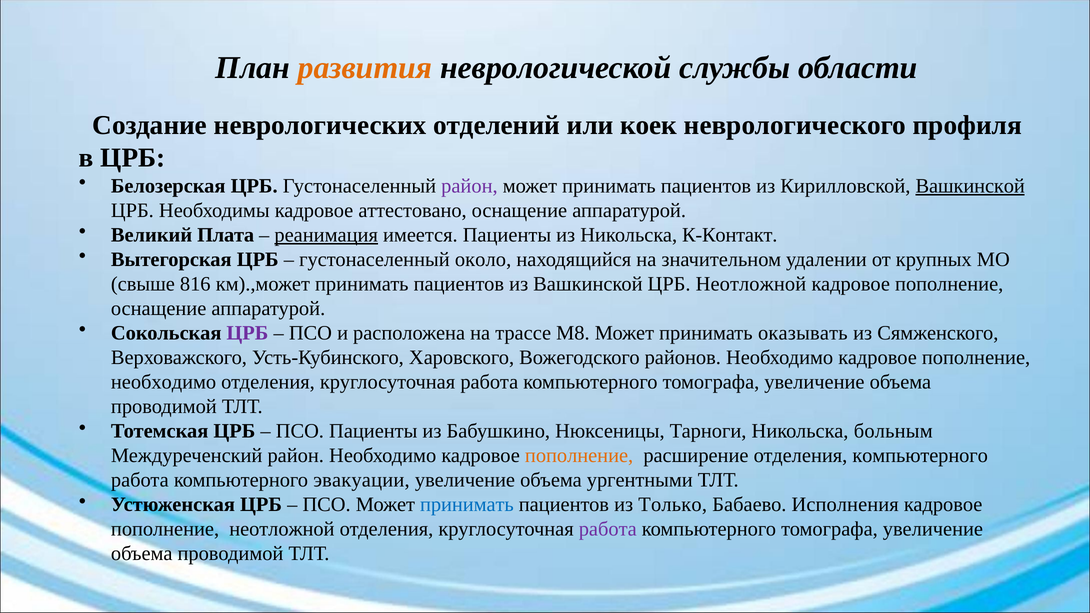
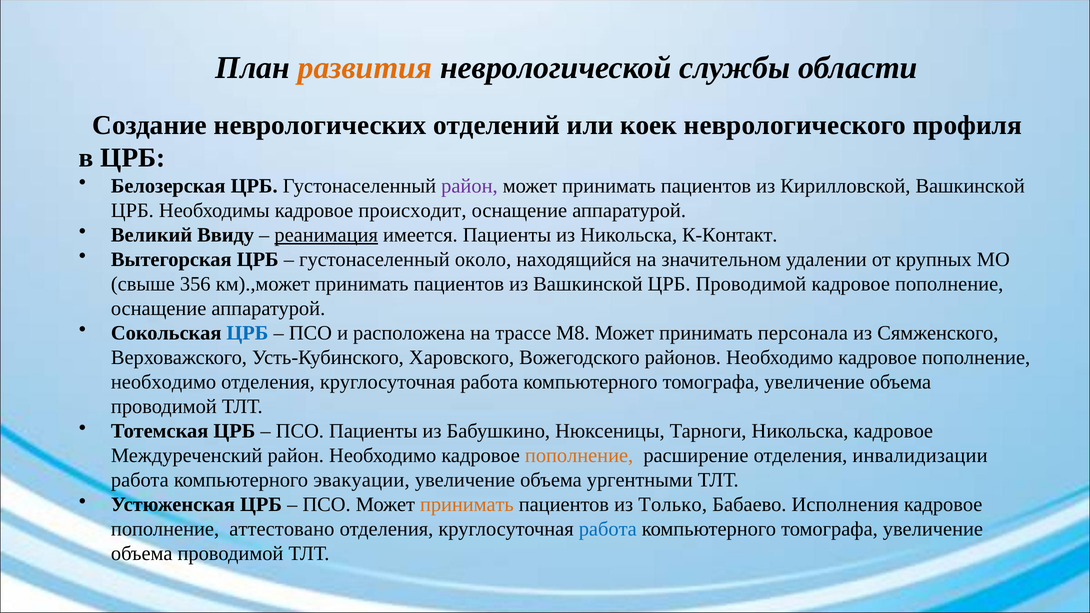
Вашкинской underline: present -> none (970, 186)
аттестовано: аттестовано -> происходит (412, 211)
Плата: Плата -> Ввиду (226, 235)
816: 816 -> 356 (195, 284)
ЦРБ Неотложной: Неотложной -> Проводимой (751, 284)
ЦРБ colour: purple -> blue (247, 333)
оказывать: оказывать -> персонала (803, 333)
Никольска больным: больным -> кадровое (893, 431)
отделения компьютерного: компьютерного -> инвалидизации (920, 456)
принимать colour: blue -> orange (467, 505)
пополнение неотложной: неотложной -> аттестовано (282, 529)
работа colour: purple -> blue (608, 529)
